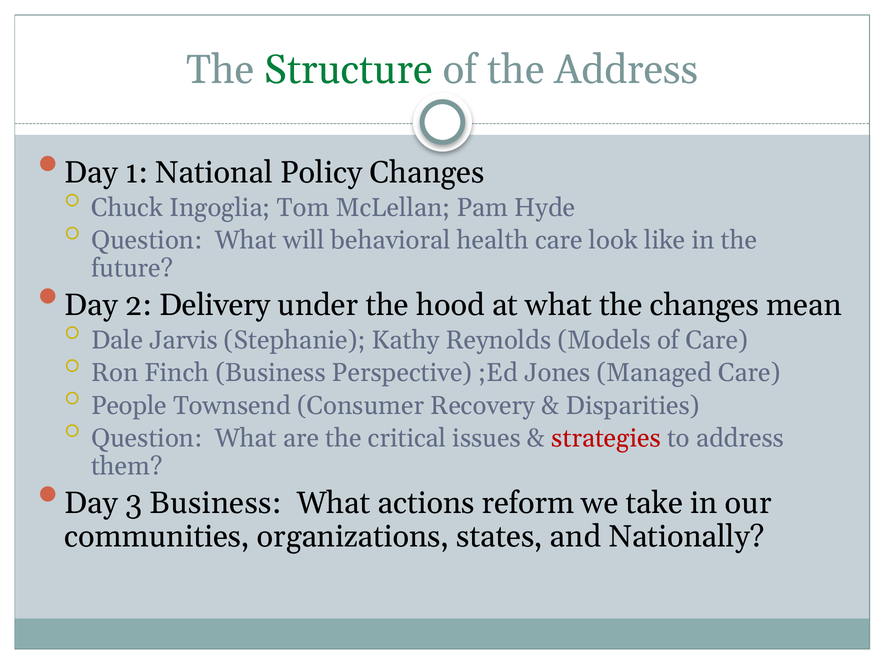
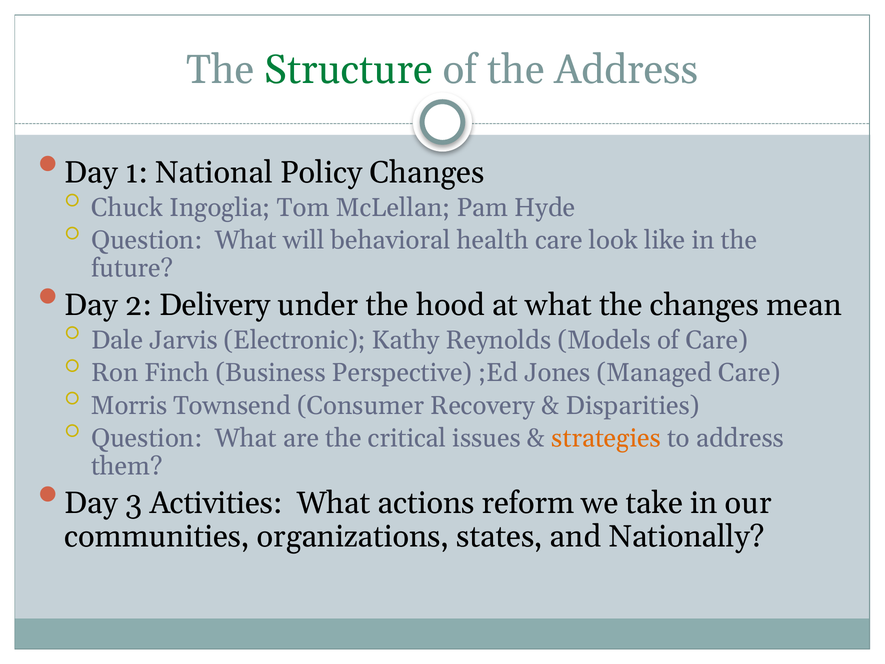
Stephanie: Stephanie -> Electronic (295, 340)
People: People -> Morris (129, 405)
strategies colour: red -> orange (606, 438)
3 Business: Business -> Activities (216, 503)
